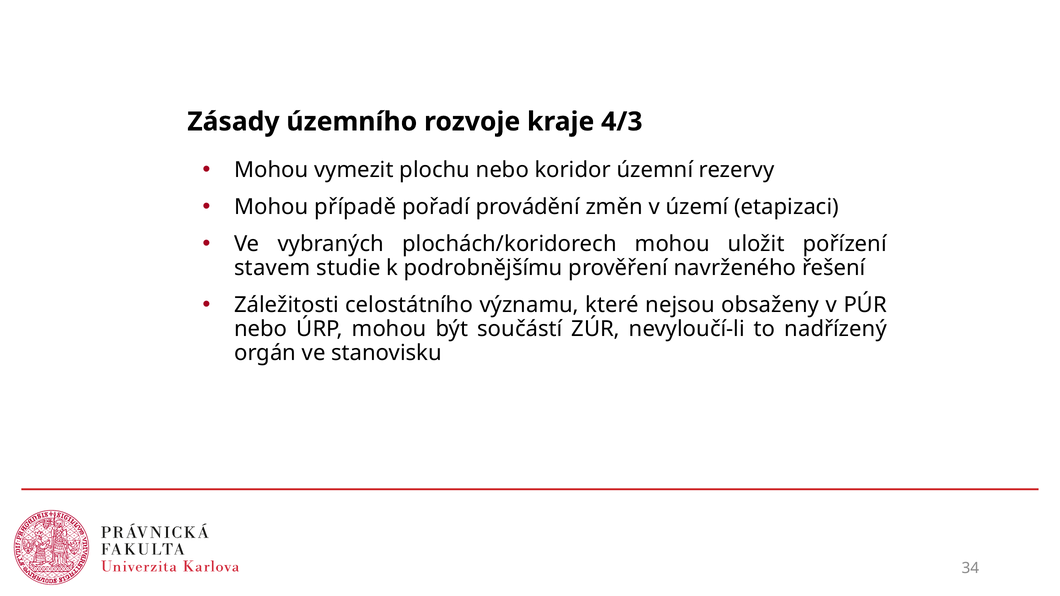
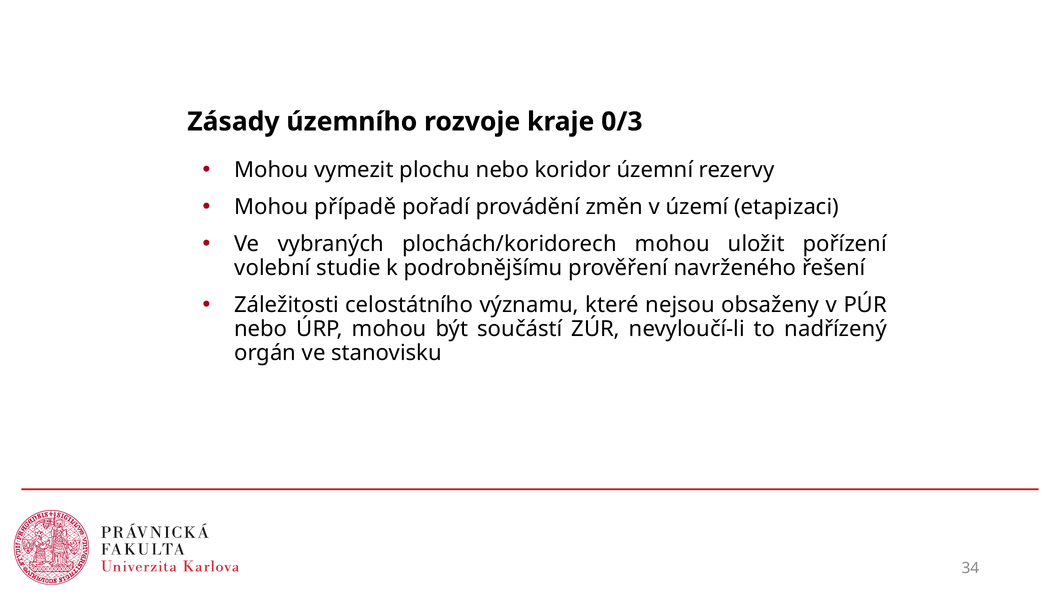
4/3: 4/3 -> 0/3 (622, 122)
stavem: stavem -> volební (272, 268)
